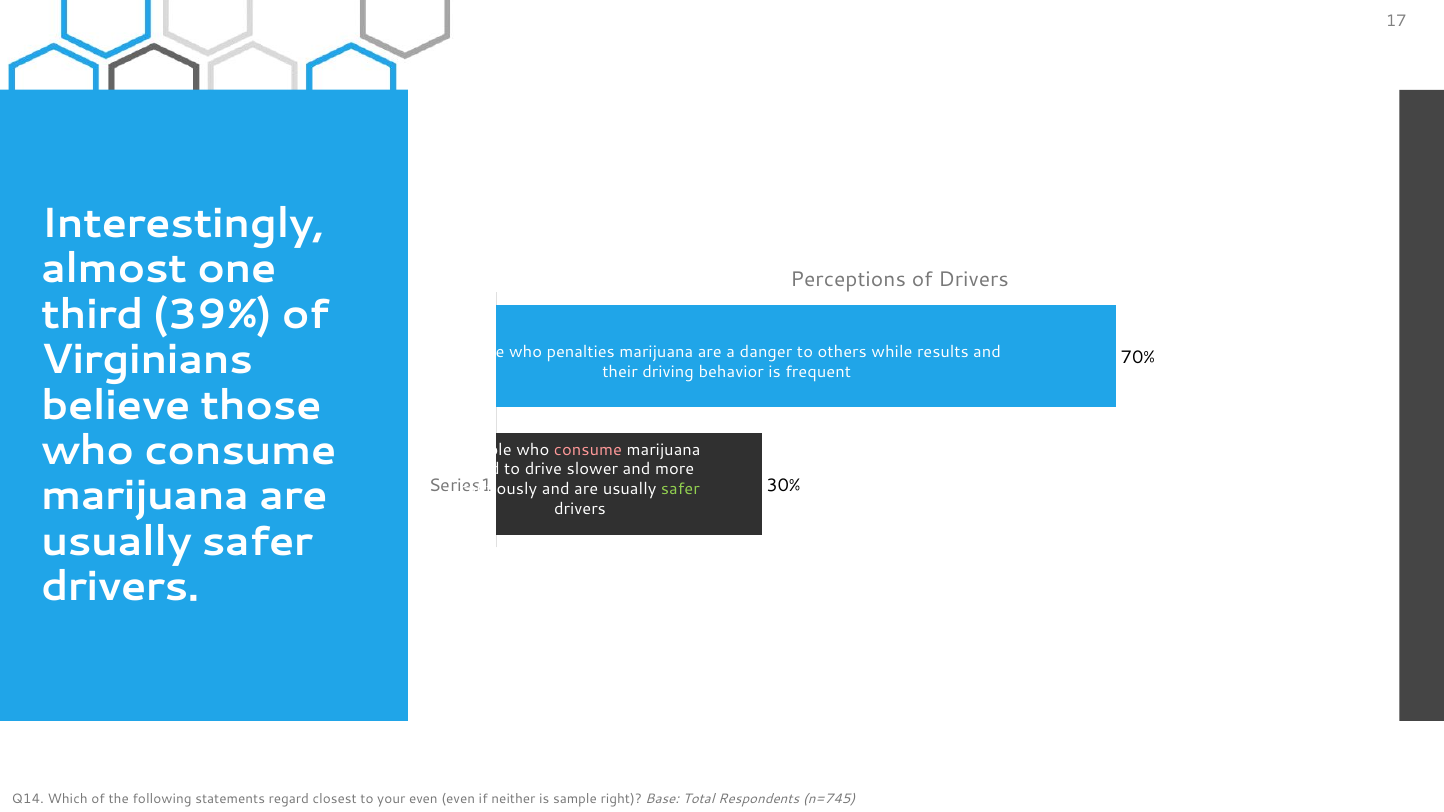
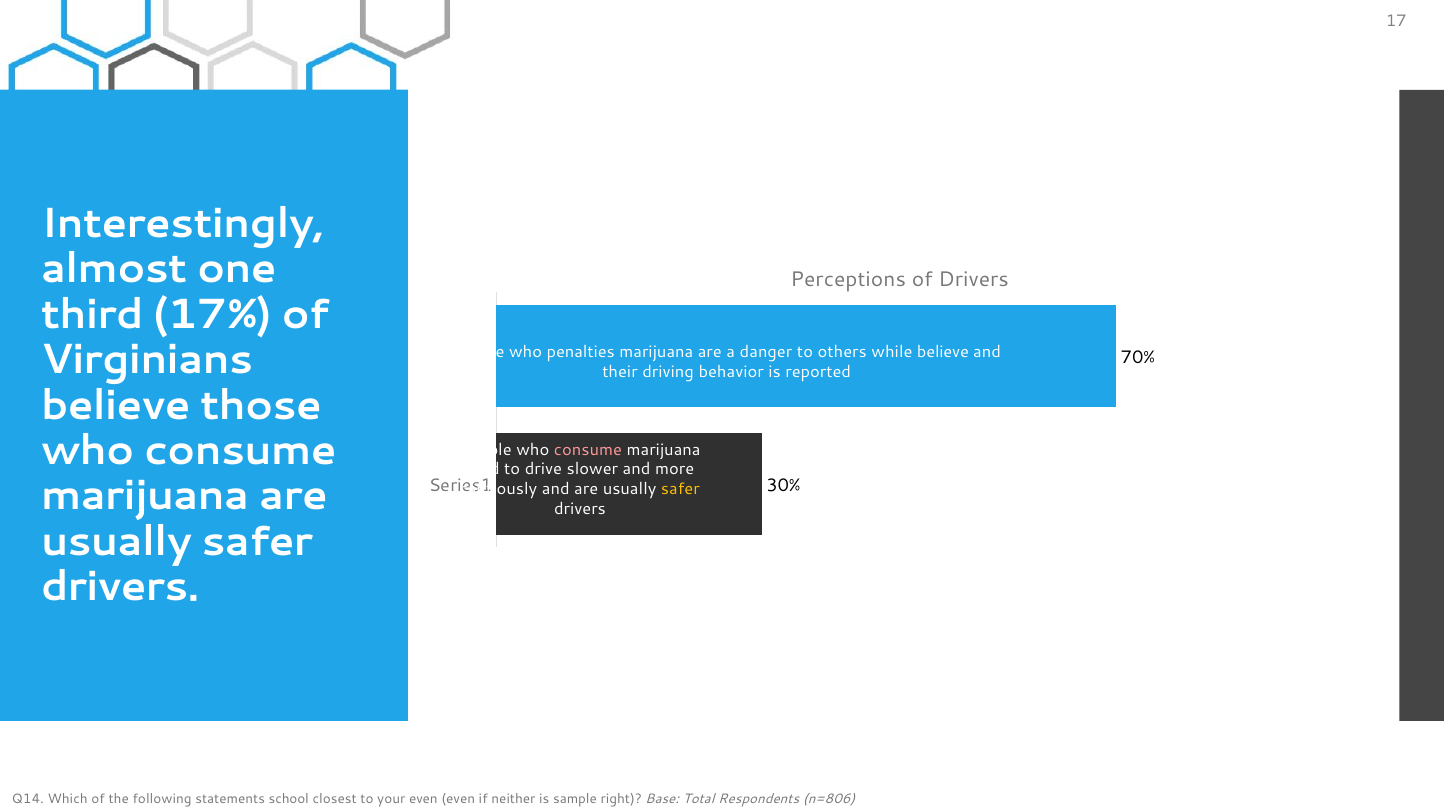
39%: 39% -> 17% (212, 314)
while results: results -> believe (943, 352)
frequent: frequent -> reported (818, 372)
safer colour: light green -> yellow (680, 490)
regard: regard -> school (289, 799)
n=745: n=745 -> n=806 (829, 799)
